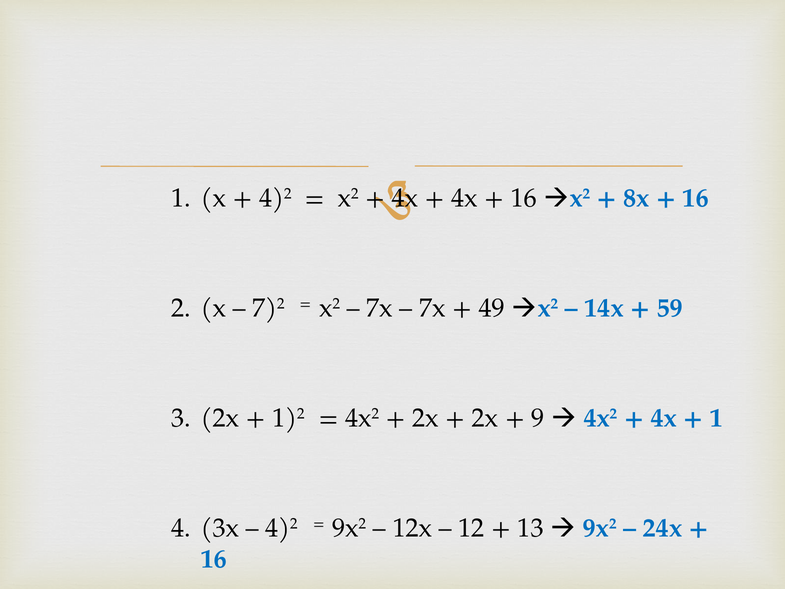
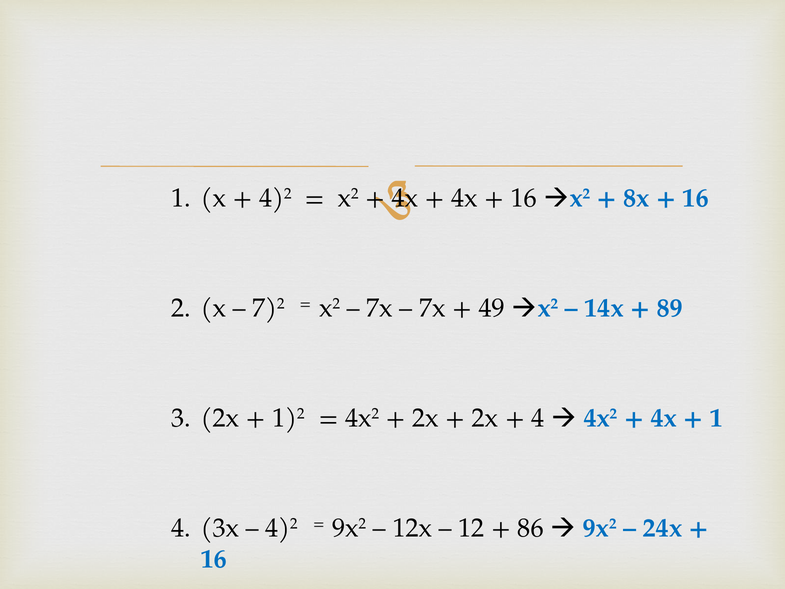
59: 59 -> 89 (670, 308)
9: 9 -> 4 (538, 418)
13: 13 -> 86 (531, 528)
